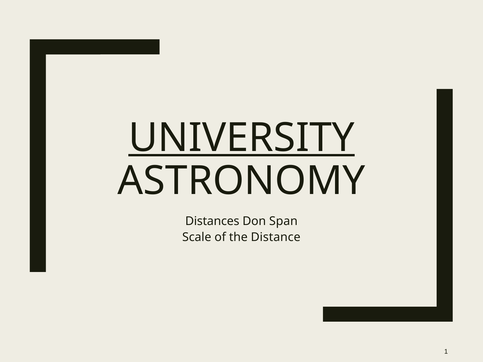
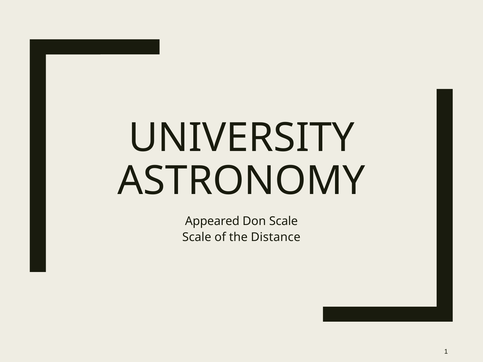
UNIVERSITY underline: present -> none (241, 138)
Distances: Distances -> Appeared (212, 221)
Don Span: Span -> Scale (283, 221)
